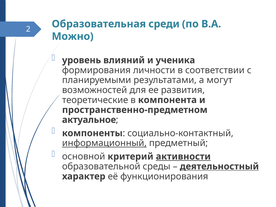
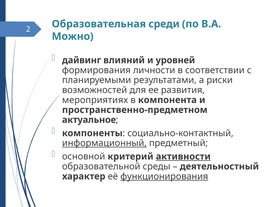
уровень: уровень -> дайвинг (82, 60)
ученика: ученика -> уровней (175, 60)
могут: могут -> риски (220, 80)
теоретические: теоретические -> мероприятиях (95, 100)
деятельностный underline: present -> none (219, 166)
функционирования underline: none -> present (164, 176)
